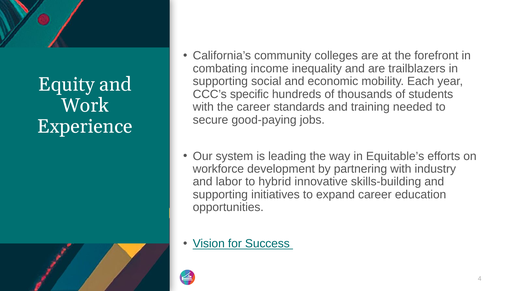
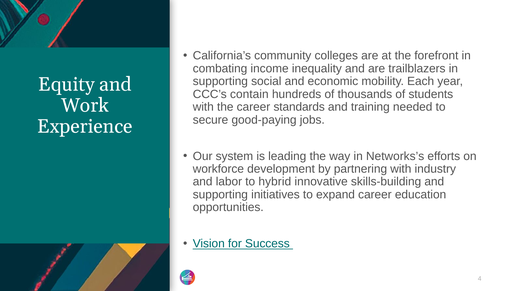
specific: specific -> contain (249, 94)
Equitable’s: Equitable’s -> Networks’s (395, 156)
